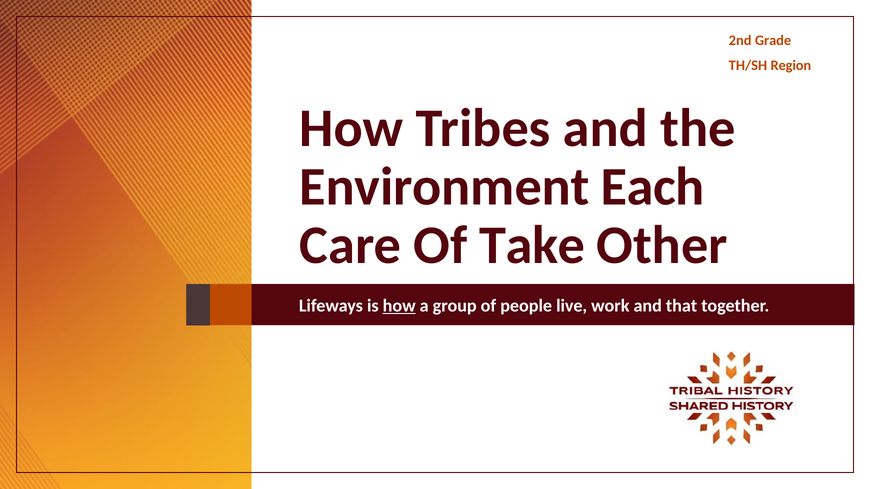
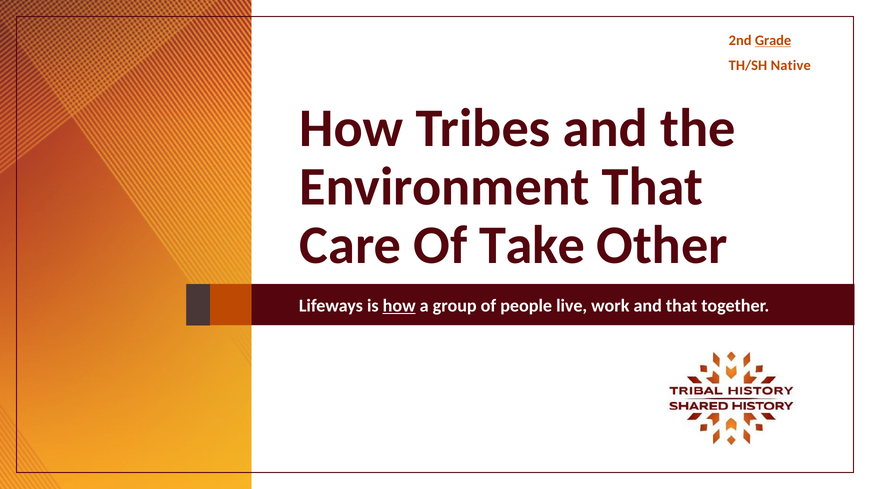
Grade underline: none -> present (773, 41)
Region: Region -> Native (791, 65)
Environment Each: Each -> That (652, 187)
